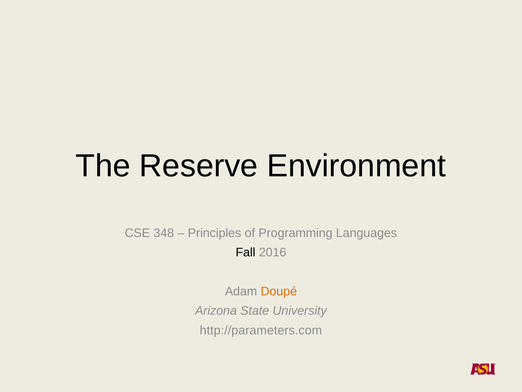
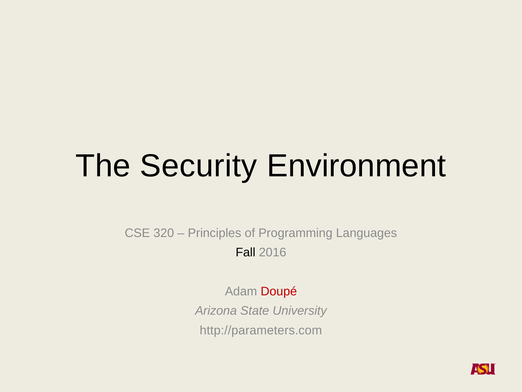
Reserve: Reserve -> Security (199, 166)
348: 348 -> 320 (164, 233)
Doupé colour: orange -> red (279, 291)
